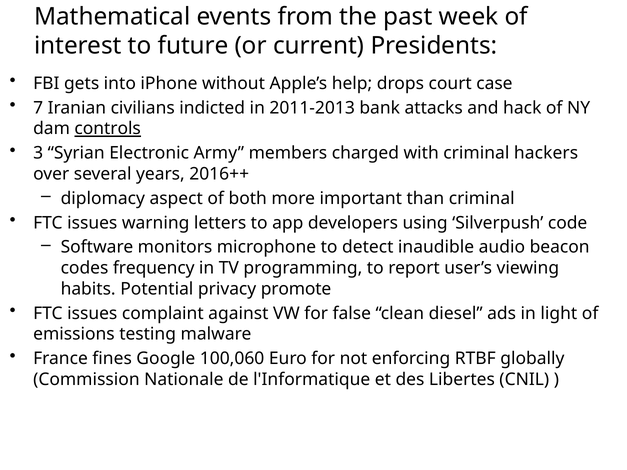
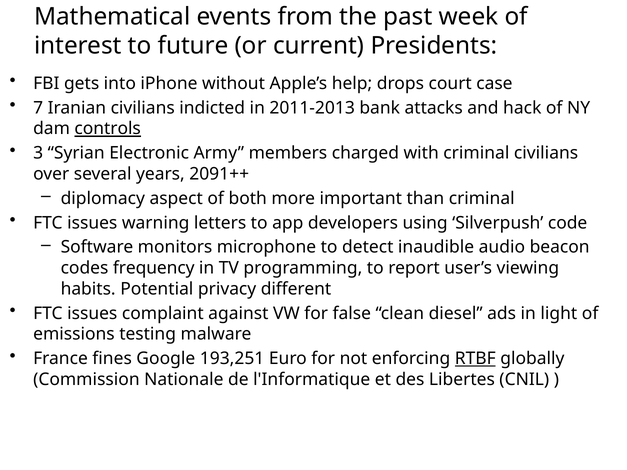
criminal hackers: hackers -> civilians (546, 153)
2016++: 2016++ -> 2091++ (219, 174)
promote: promote -> different (296, 289)
100,060: 100,060 -> 193,251 (232, 359)
RTBF underline: none -> present (475, 359)
